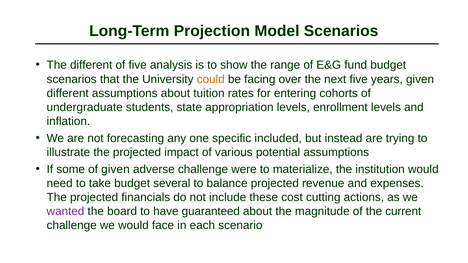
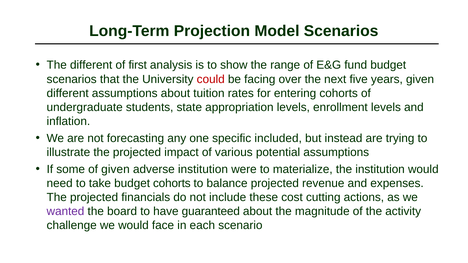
of five: five -> first (138, 65)
could colour: orange -> red (211, 79)
adverse challenge: challenge -> institution (203, 169)
budget several: several -> cohorts (172, 183)
current: current -> activity (403, 211)
